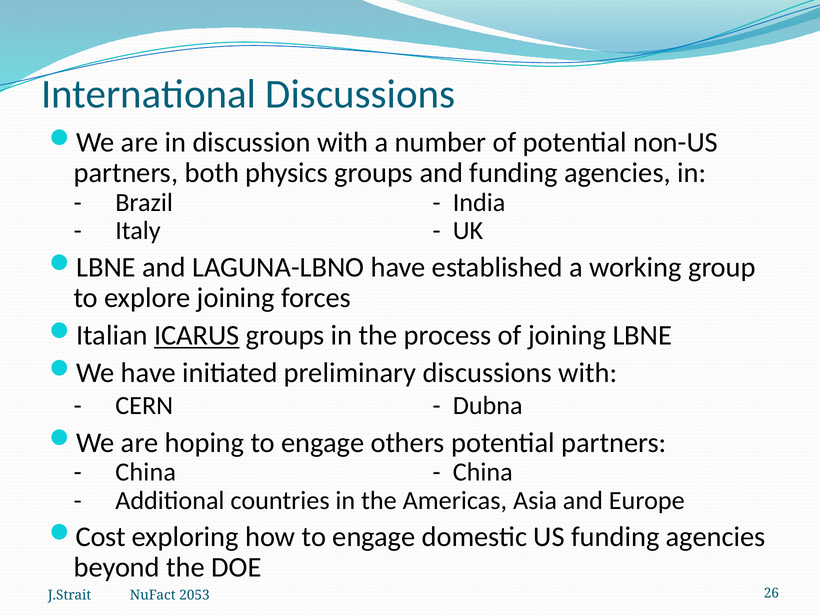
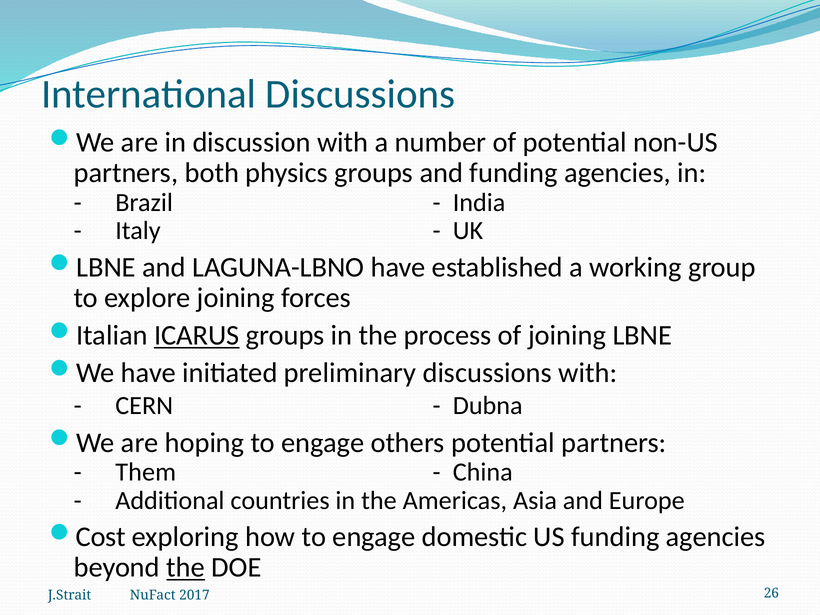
China: China -> Them (146, 472)
the underline: none -> present (186, 567)
2053: 2053 -> 2017 (194, 595)
